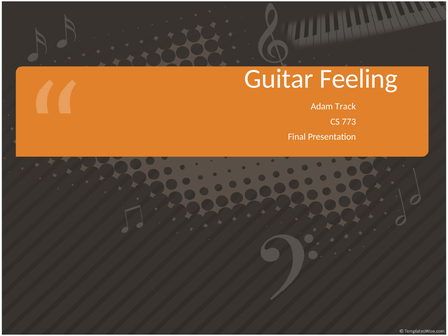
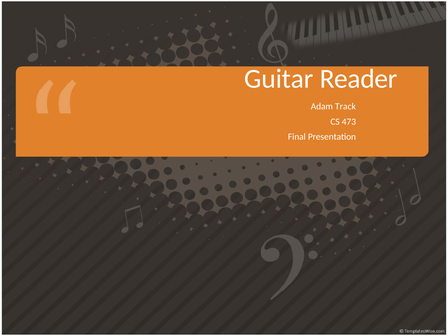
Feeling: Feeling -> Reader (359, 79)
773: 773 -> 473 (349, 122)
